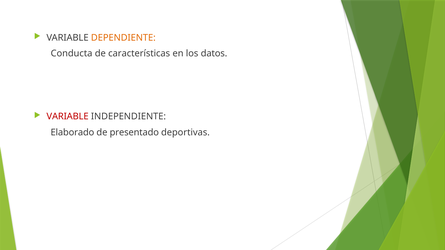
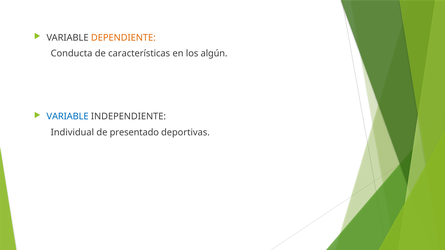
datos: datos -> algún (214, 54)
VARIABLE colour: red -> blue (68, 117)
Elaborado: Elaborado -> Individual (72, 133)
